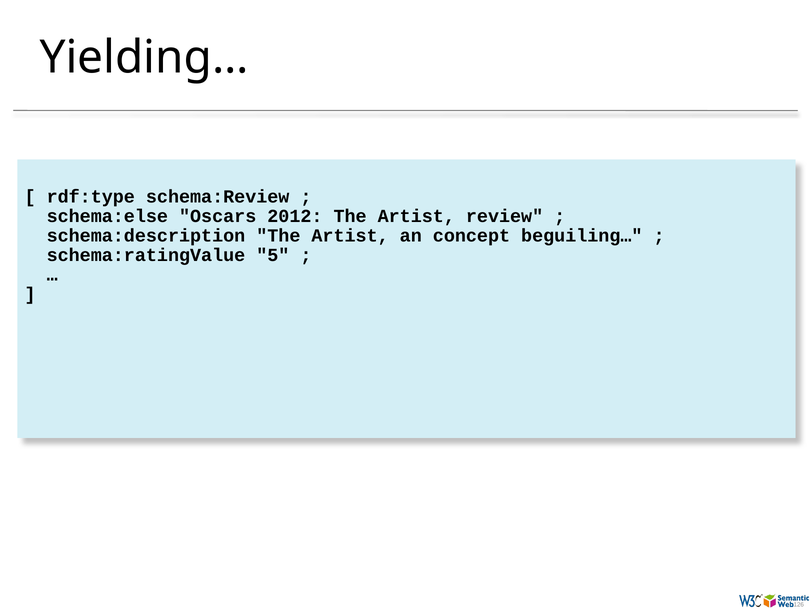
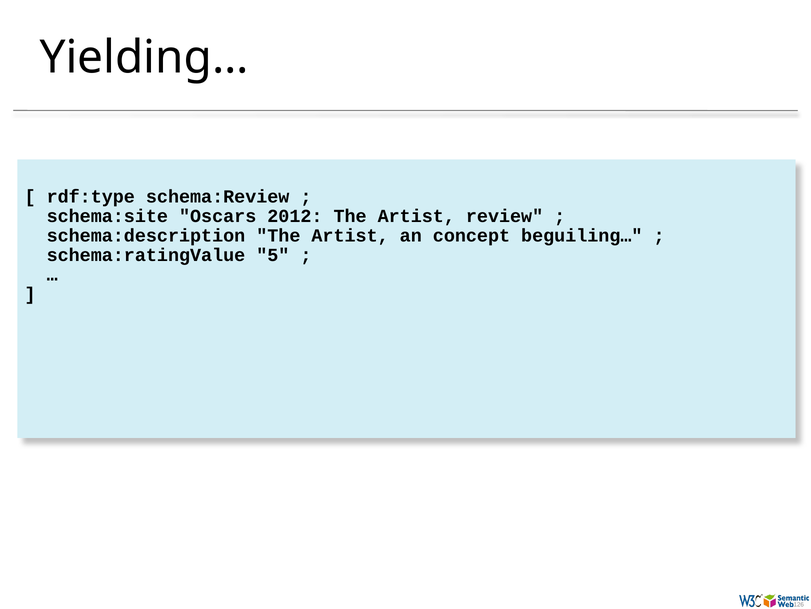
schema:else: schema:else -> schema:site (107, 216)
